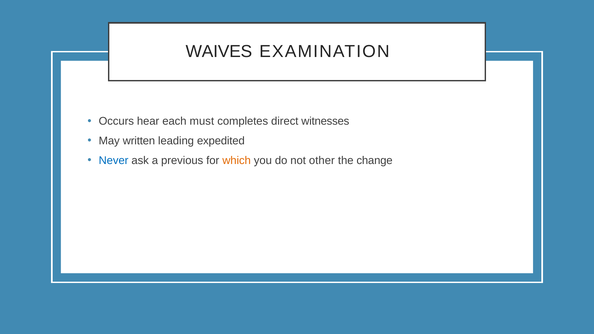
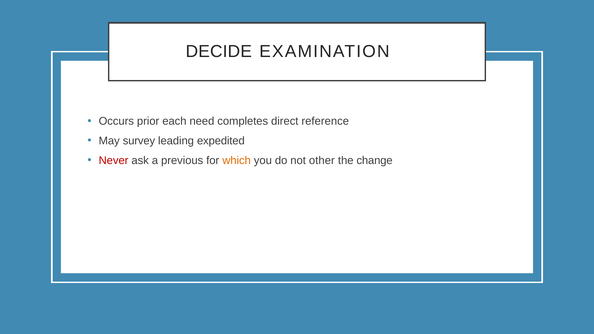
WAIVES: WAIVES -> DECIDE (219, 52)
hear: hear -> prior (148, 121)
must: must -> need (202, 121)
witnesses: witnesses -> reference (325, 121)
written: written -> survey (139, 141)
Never colour: blue -> red (114, 160)
